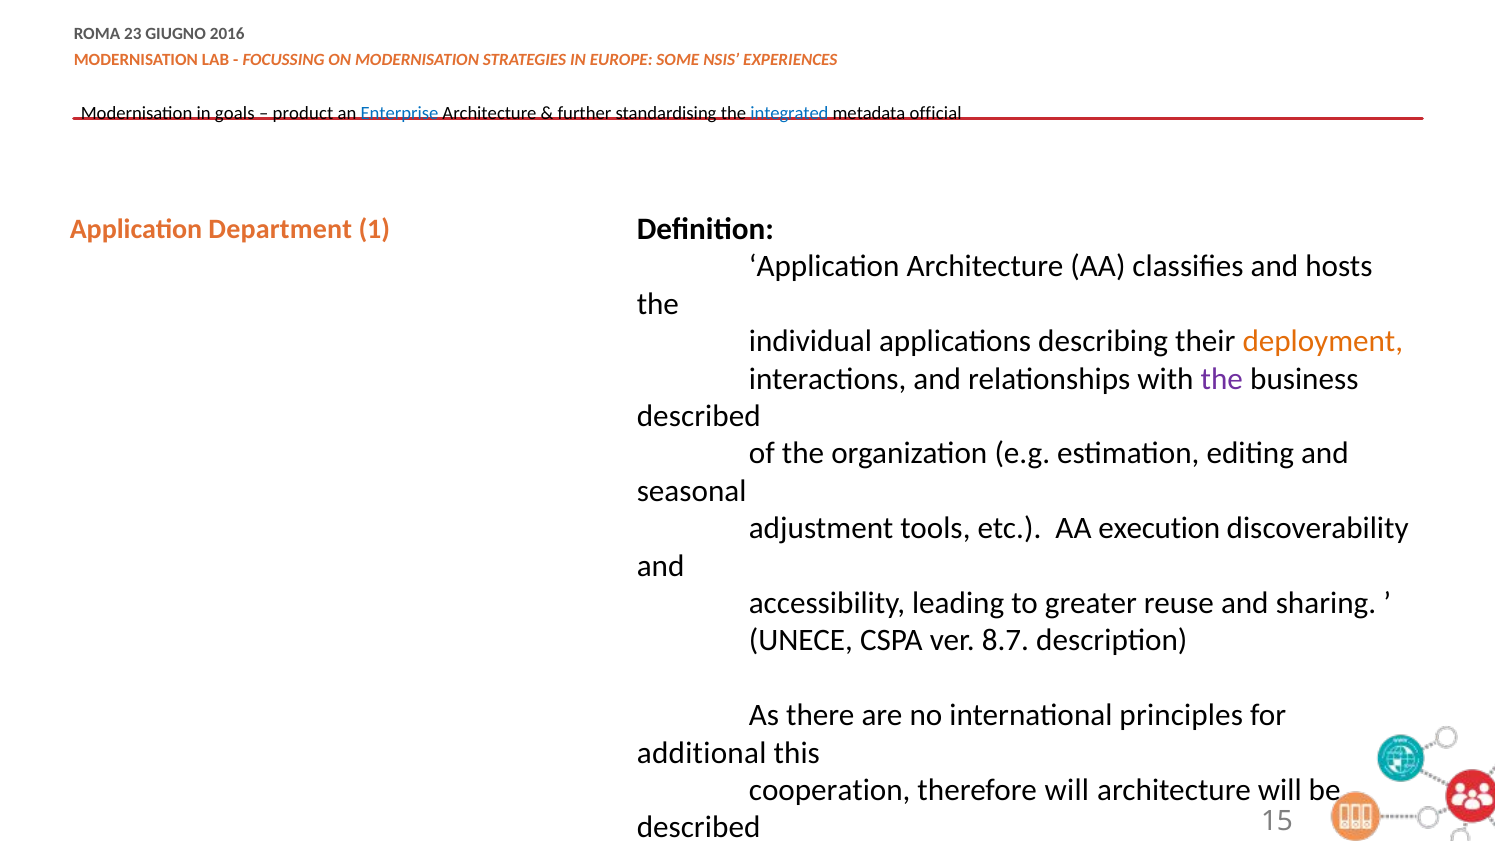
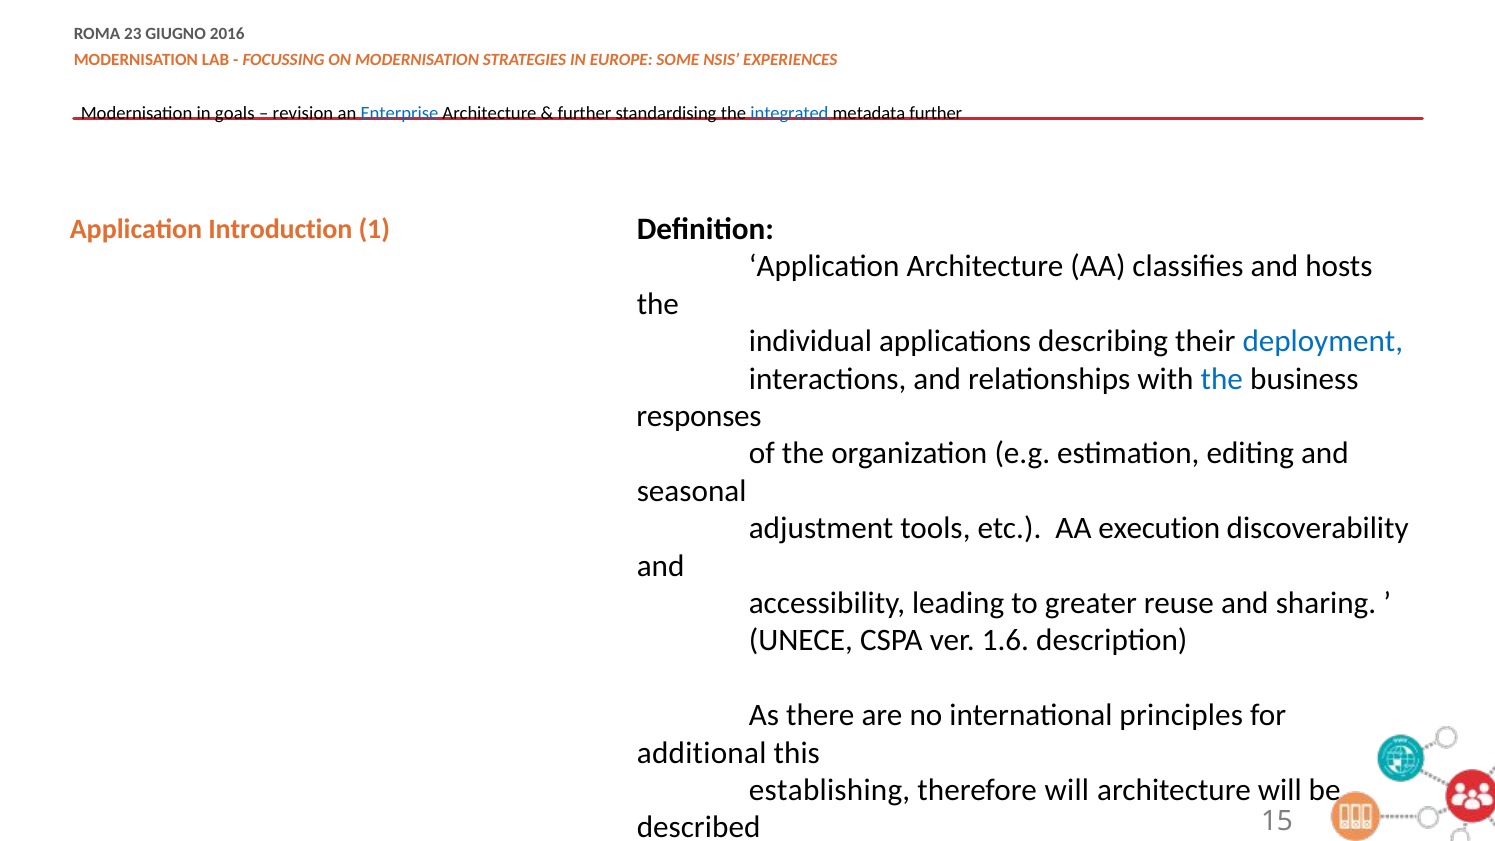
product: product -> revision (303, 113)
metadata official: official -> further (936, 113)
Department: Department -> Introduction (280, 229)
deployment colour: orange -> blue (1323, 341)
the colour: purple -> blue (1222, 379)
described: described -> responses (699, 416)
8.7: 8.7 -> 1.6 (1005, 641)
cooperation: cooperation -> establishing (830, 790)
